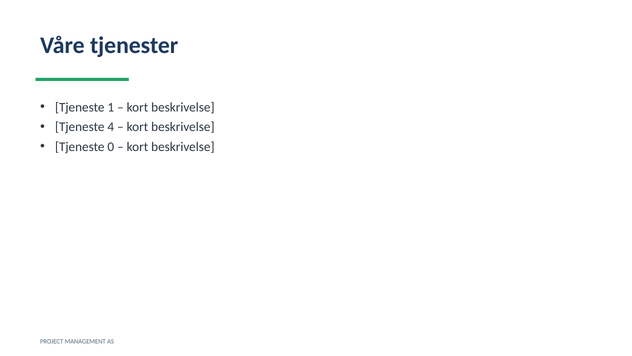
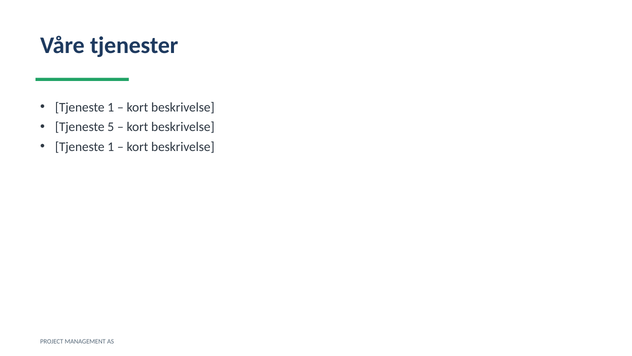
4: 4 -> 5 (111, 127)
0: 0 -> 1 (111, 147)
